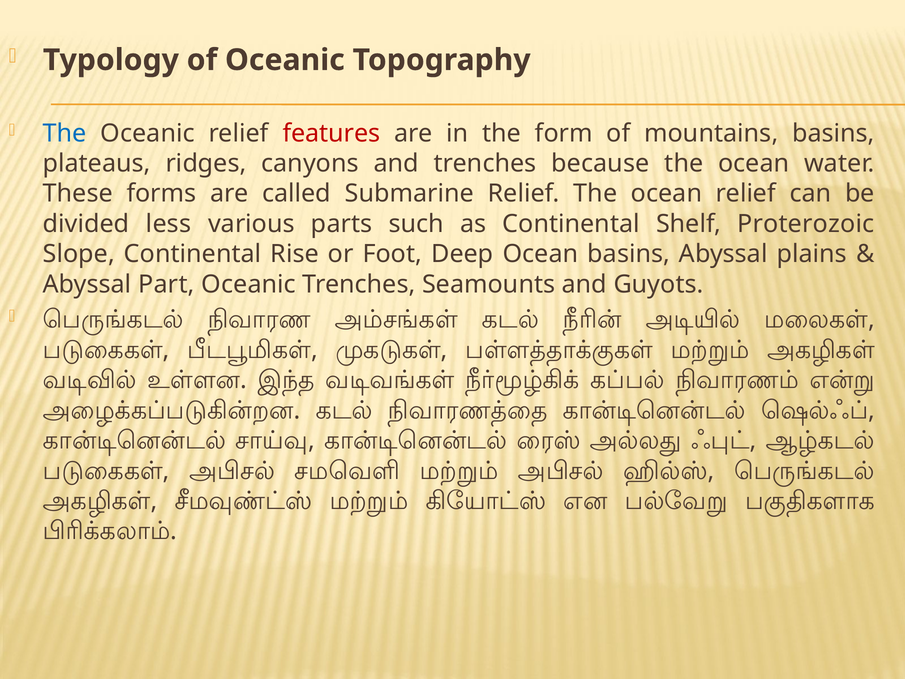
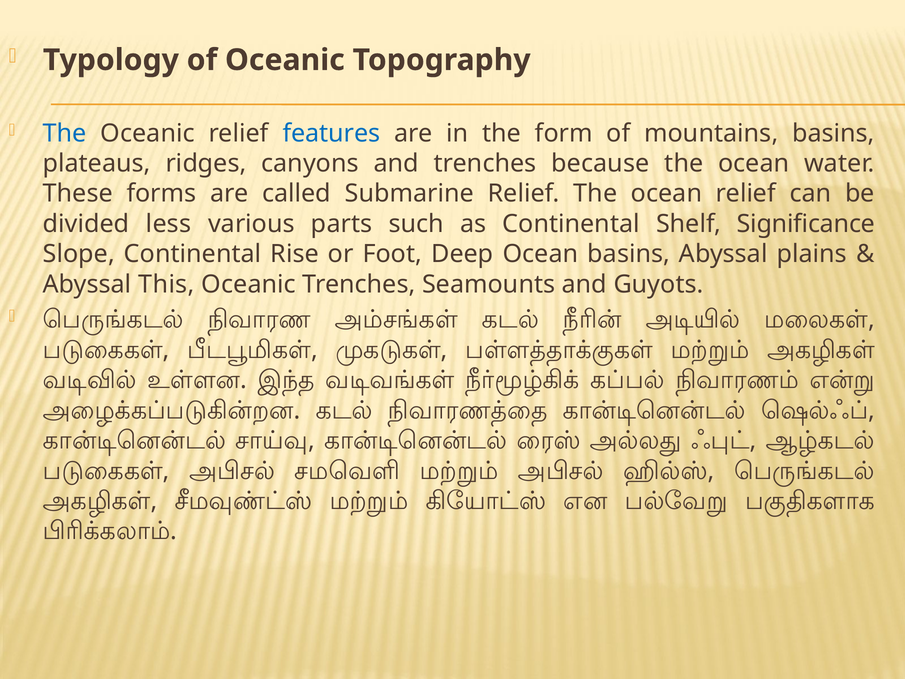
features colour: red -> blue (331, 133)
Proterozoic: Proterozoic -> Significance (806, 224)
Part: Part -> This (166, 284)
